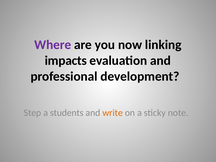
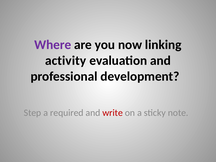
impacts: impacts -> activity (66, 61)
students: students -> required (67, 113)
write colour: orange -> red (113, 113)
